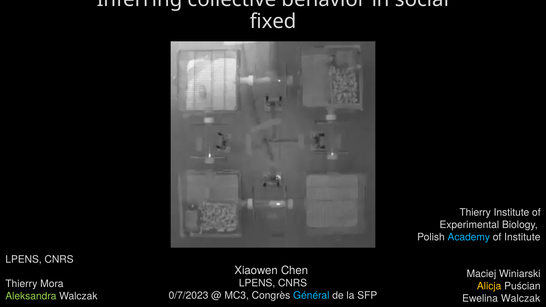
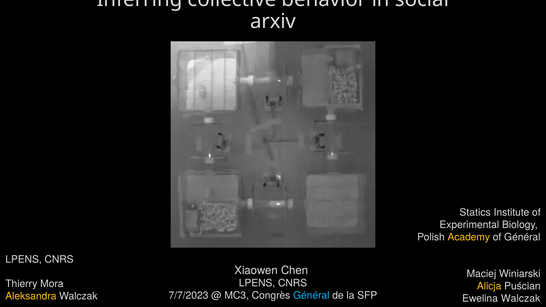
fixed: fixed -> arxiv (273, 22)
Thierry: Thierry -> Statics (475, 213)
Academy colour: light blue -> yellow (469, 237)
of Institute: Institute -> Général (522, 237)
0/7/2023: 0/7/2023 -> 7/7/2023 (188, 296)
Aleksandra colour: light green -> yellow (31, 296)
